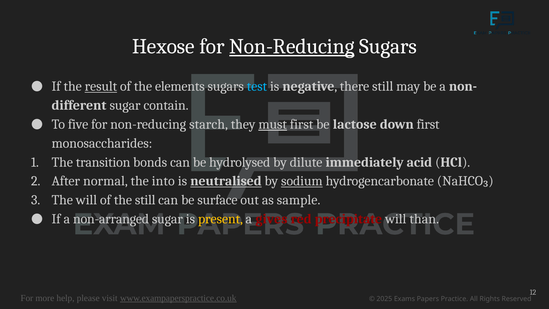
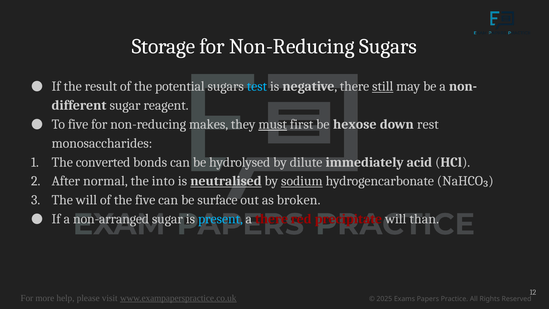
Hexose: Hexose -> Storage (163, 47)
Non-Reducing underline: present -> none (292, 47)
result underline: present -> none (101, 86)
elements: elements -> potential (180, 86)
still underline: none -> present (383, 86)
contain: contain -> reagent (166, 105)
starch: starch -> makes (209, 124)
lactose: lactose -> hexose (355, 124)
down first: first -> rest (428, 124)
transition: transition -> converted (103, 162)
the still: still -> five (145, 200)
sample: sample -> broken (299, 200)
present colour: yellow -> light blue (220, 219)
a gives: gives -> there (272, 219)
